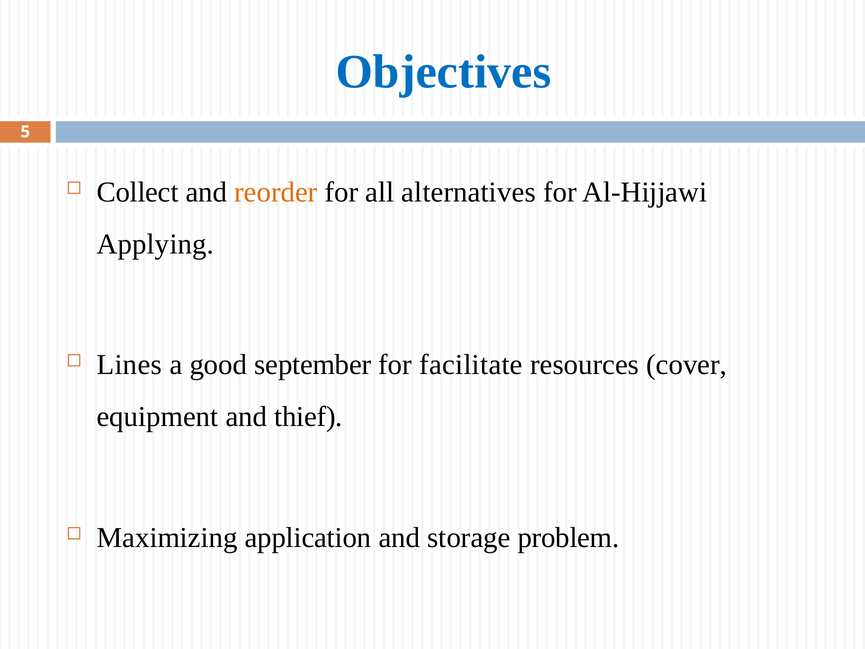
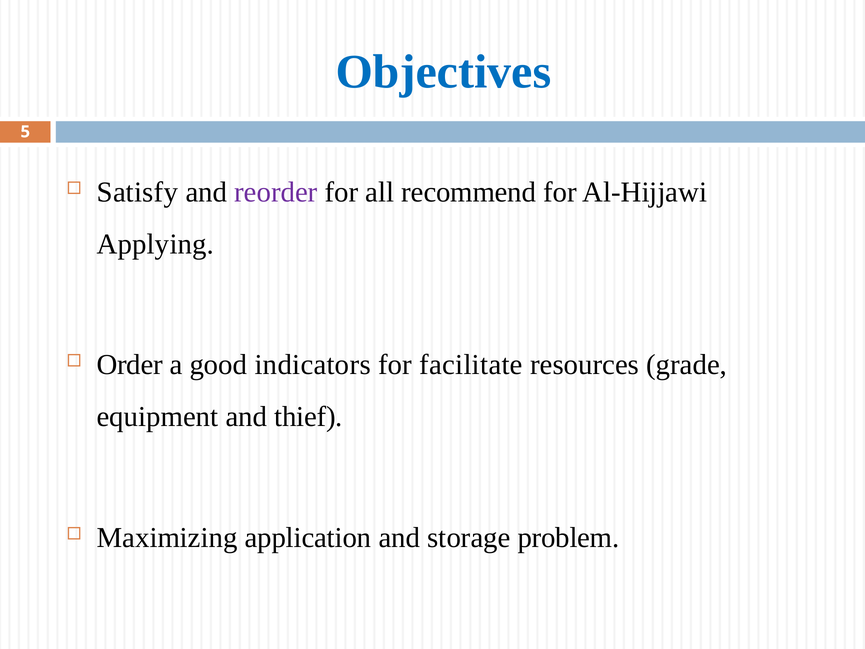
Collect: Collect -> Satisfy (137, 192)
reorder colour: orange -> purple (276, 192)
alternatives: alternatives -> recommend (469, 192)
Lines: Lines -> Order (130, 365)
september: september -> indicators (313, 365)
cover: cover -> grade (687, 365)
